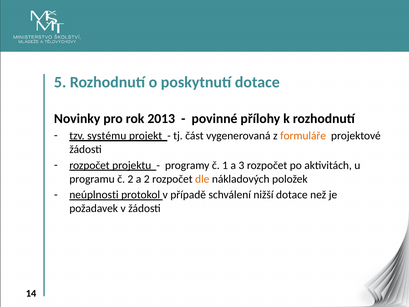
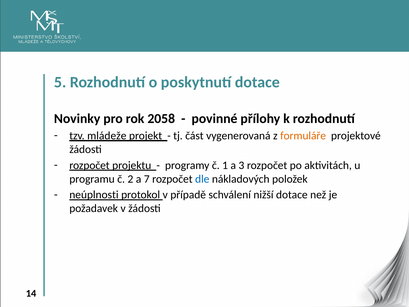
2013: 2013 -> 2058 (161, 119)
systému: systému -> mládeže (107, 136)
a 2: 2 -> 7 (147, 179)
dle colour: orange -> blue (202, 179)
